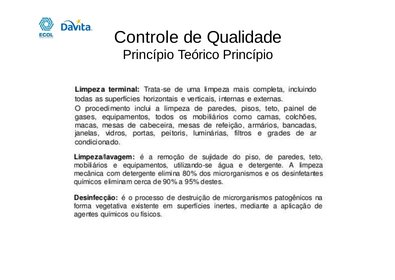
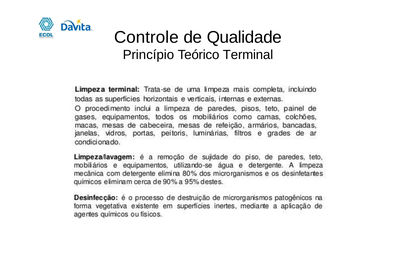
Teórico Princípio: Princípio -> Terminal (248, 55)
